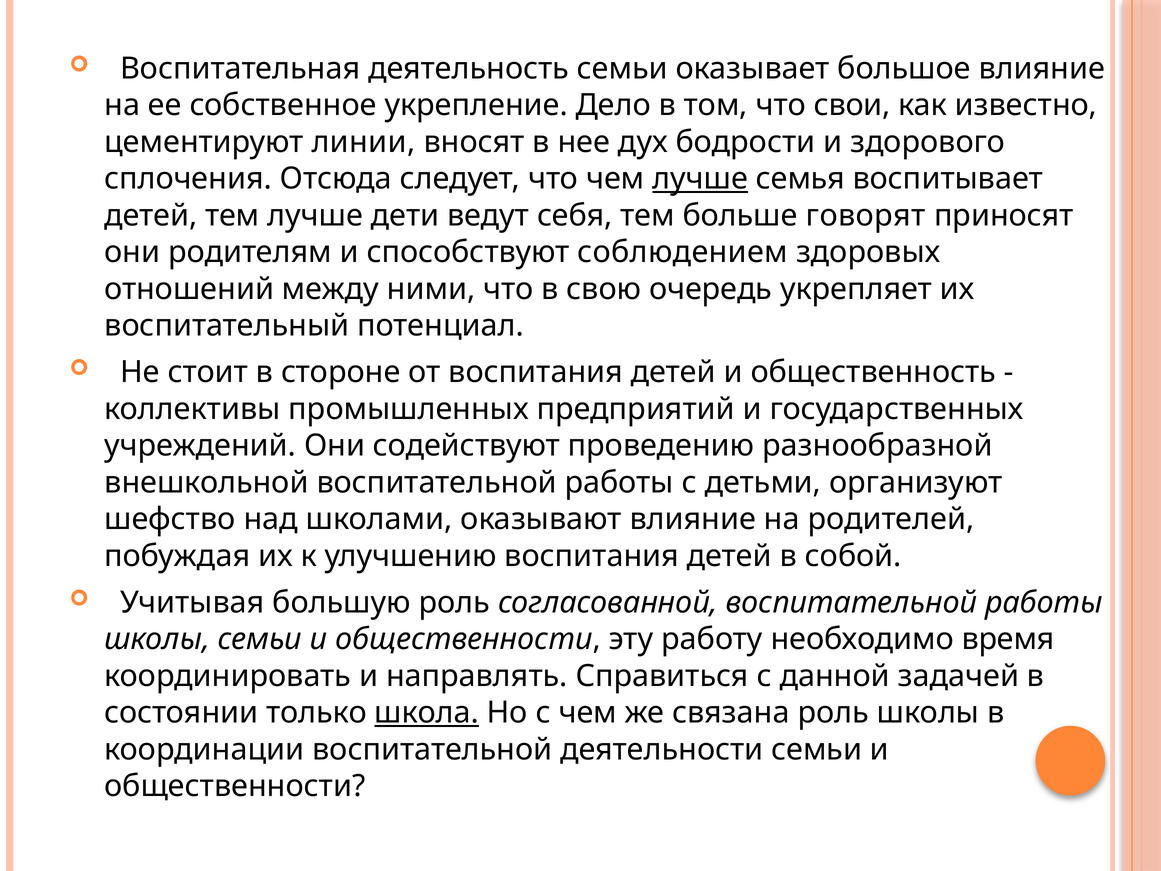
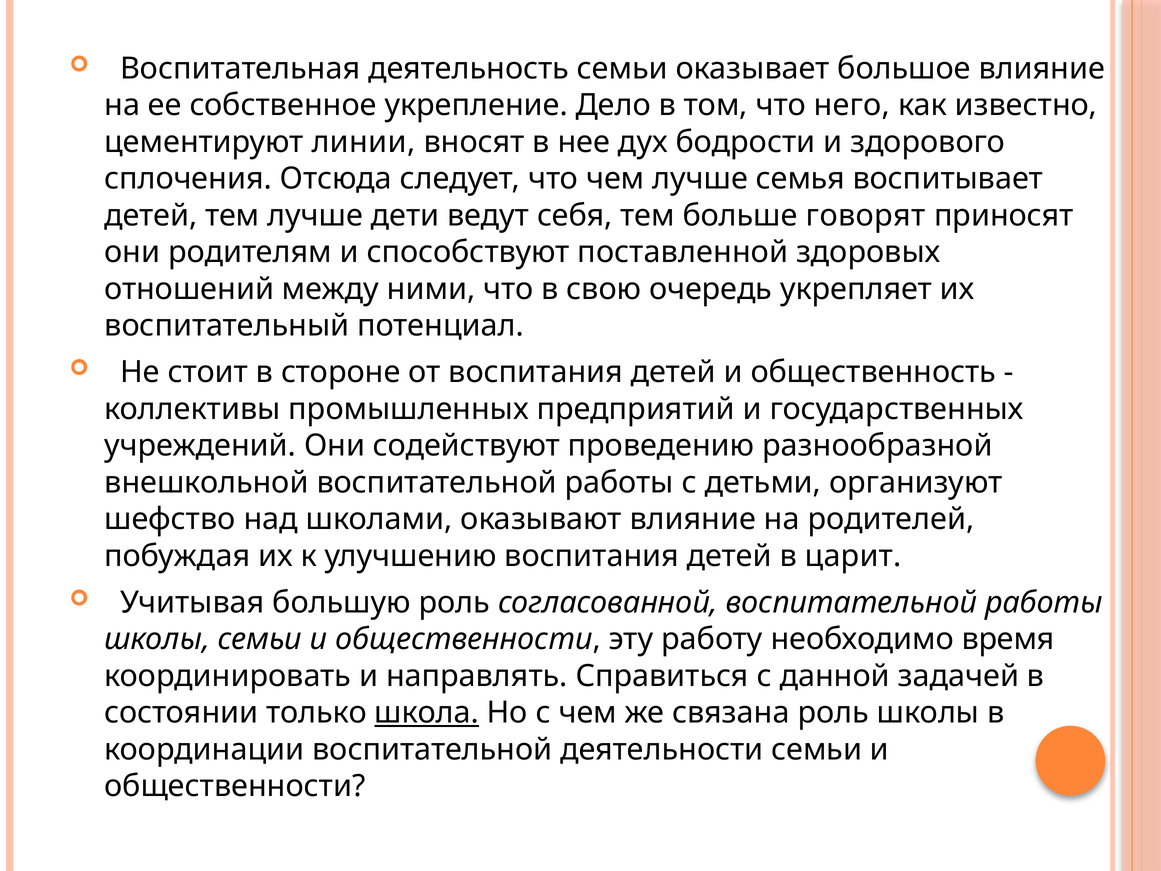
свои: свои -> него (852, 105)
лучше underline: present -> none (700, 179)
соблюдением: соблюдением -> поставленной (683, 252)
собой: собой -> царит (853, 556)
